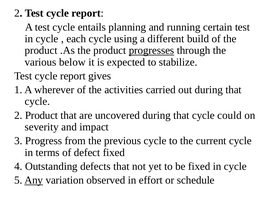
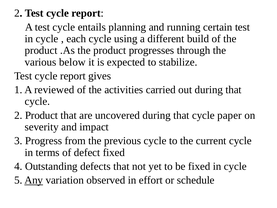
progresses underline: present -> none (152, 50)
wherever: wherever -> reviewed (54, 90)
could: could -> paper (230, 115)
